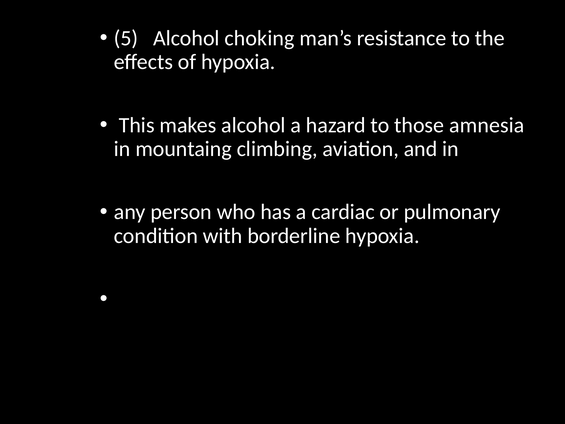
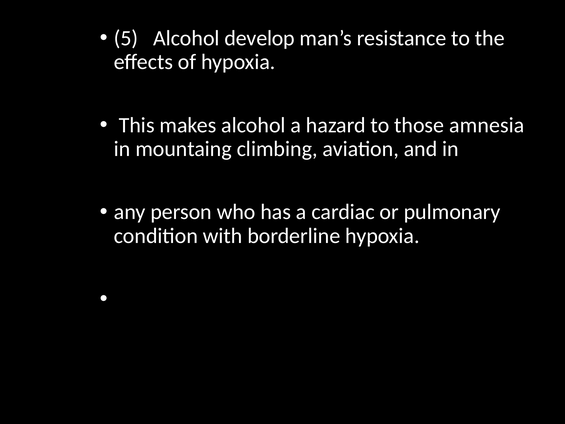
choking: choking -> develop (260, 38)
